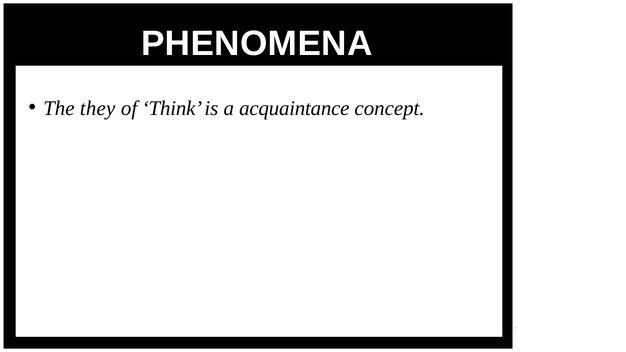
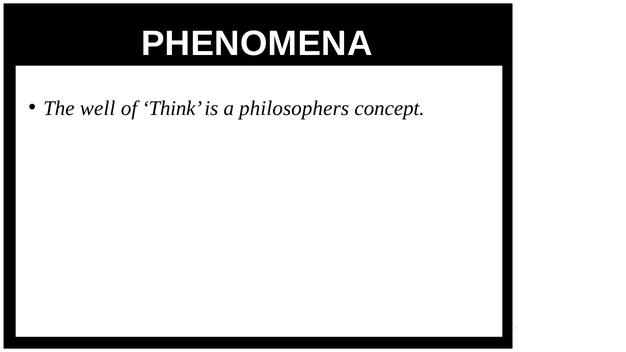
they: they -> well (98, 108)
acquaintance: acquaintance -> philosophers (294, 108)
